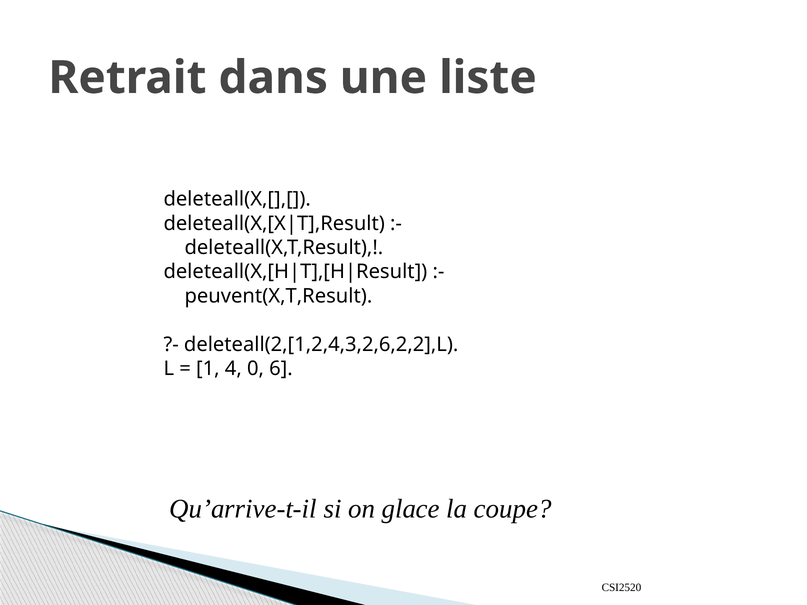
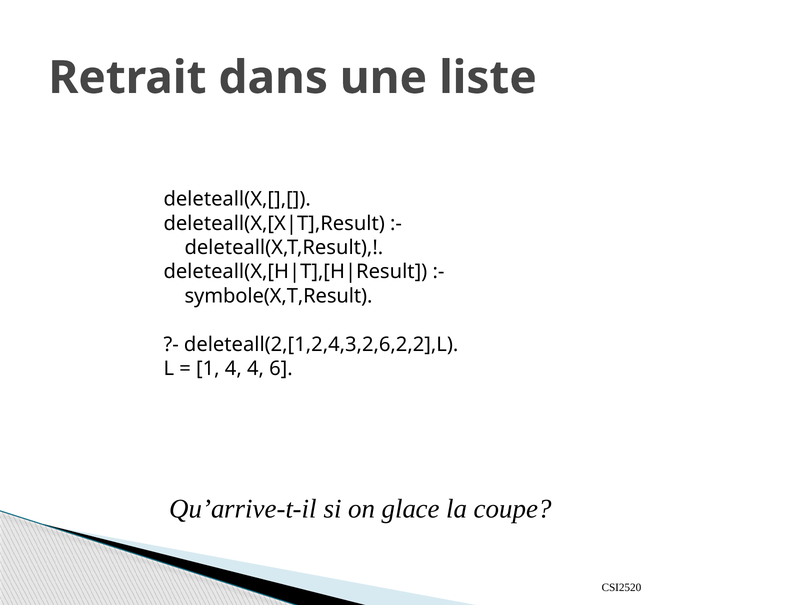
peuvent(X,T,Result: peuvent(X,T,Result -> symbole(X,T,Result (278, 296)
4 0: 0 -> 4 (256, 369)
